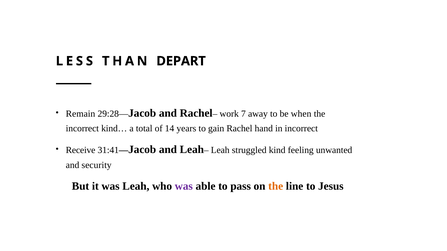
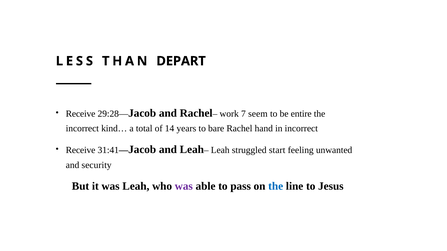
Remain: Remain -> Receive (81, 114)
away: away -> seem (258, 114)
when: when -> entire (301, 114)
gain: gain -> bare (216, 129)
kind: kind -> start (277, 150)
the colour: orange -> blue (276, 187)
